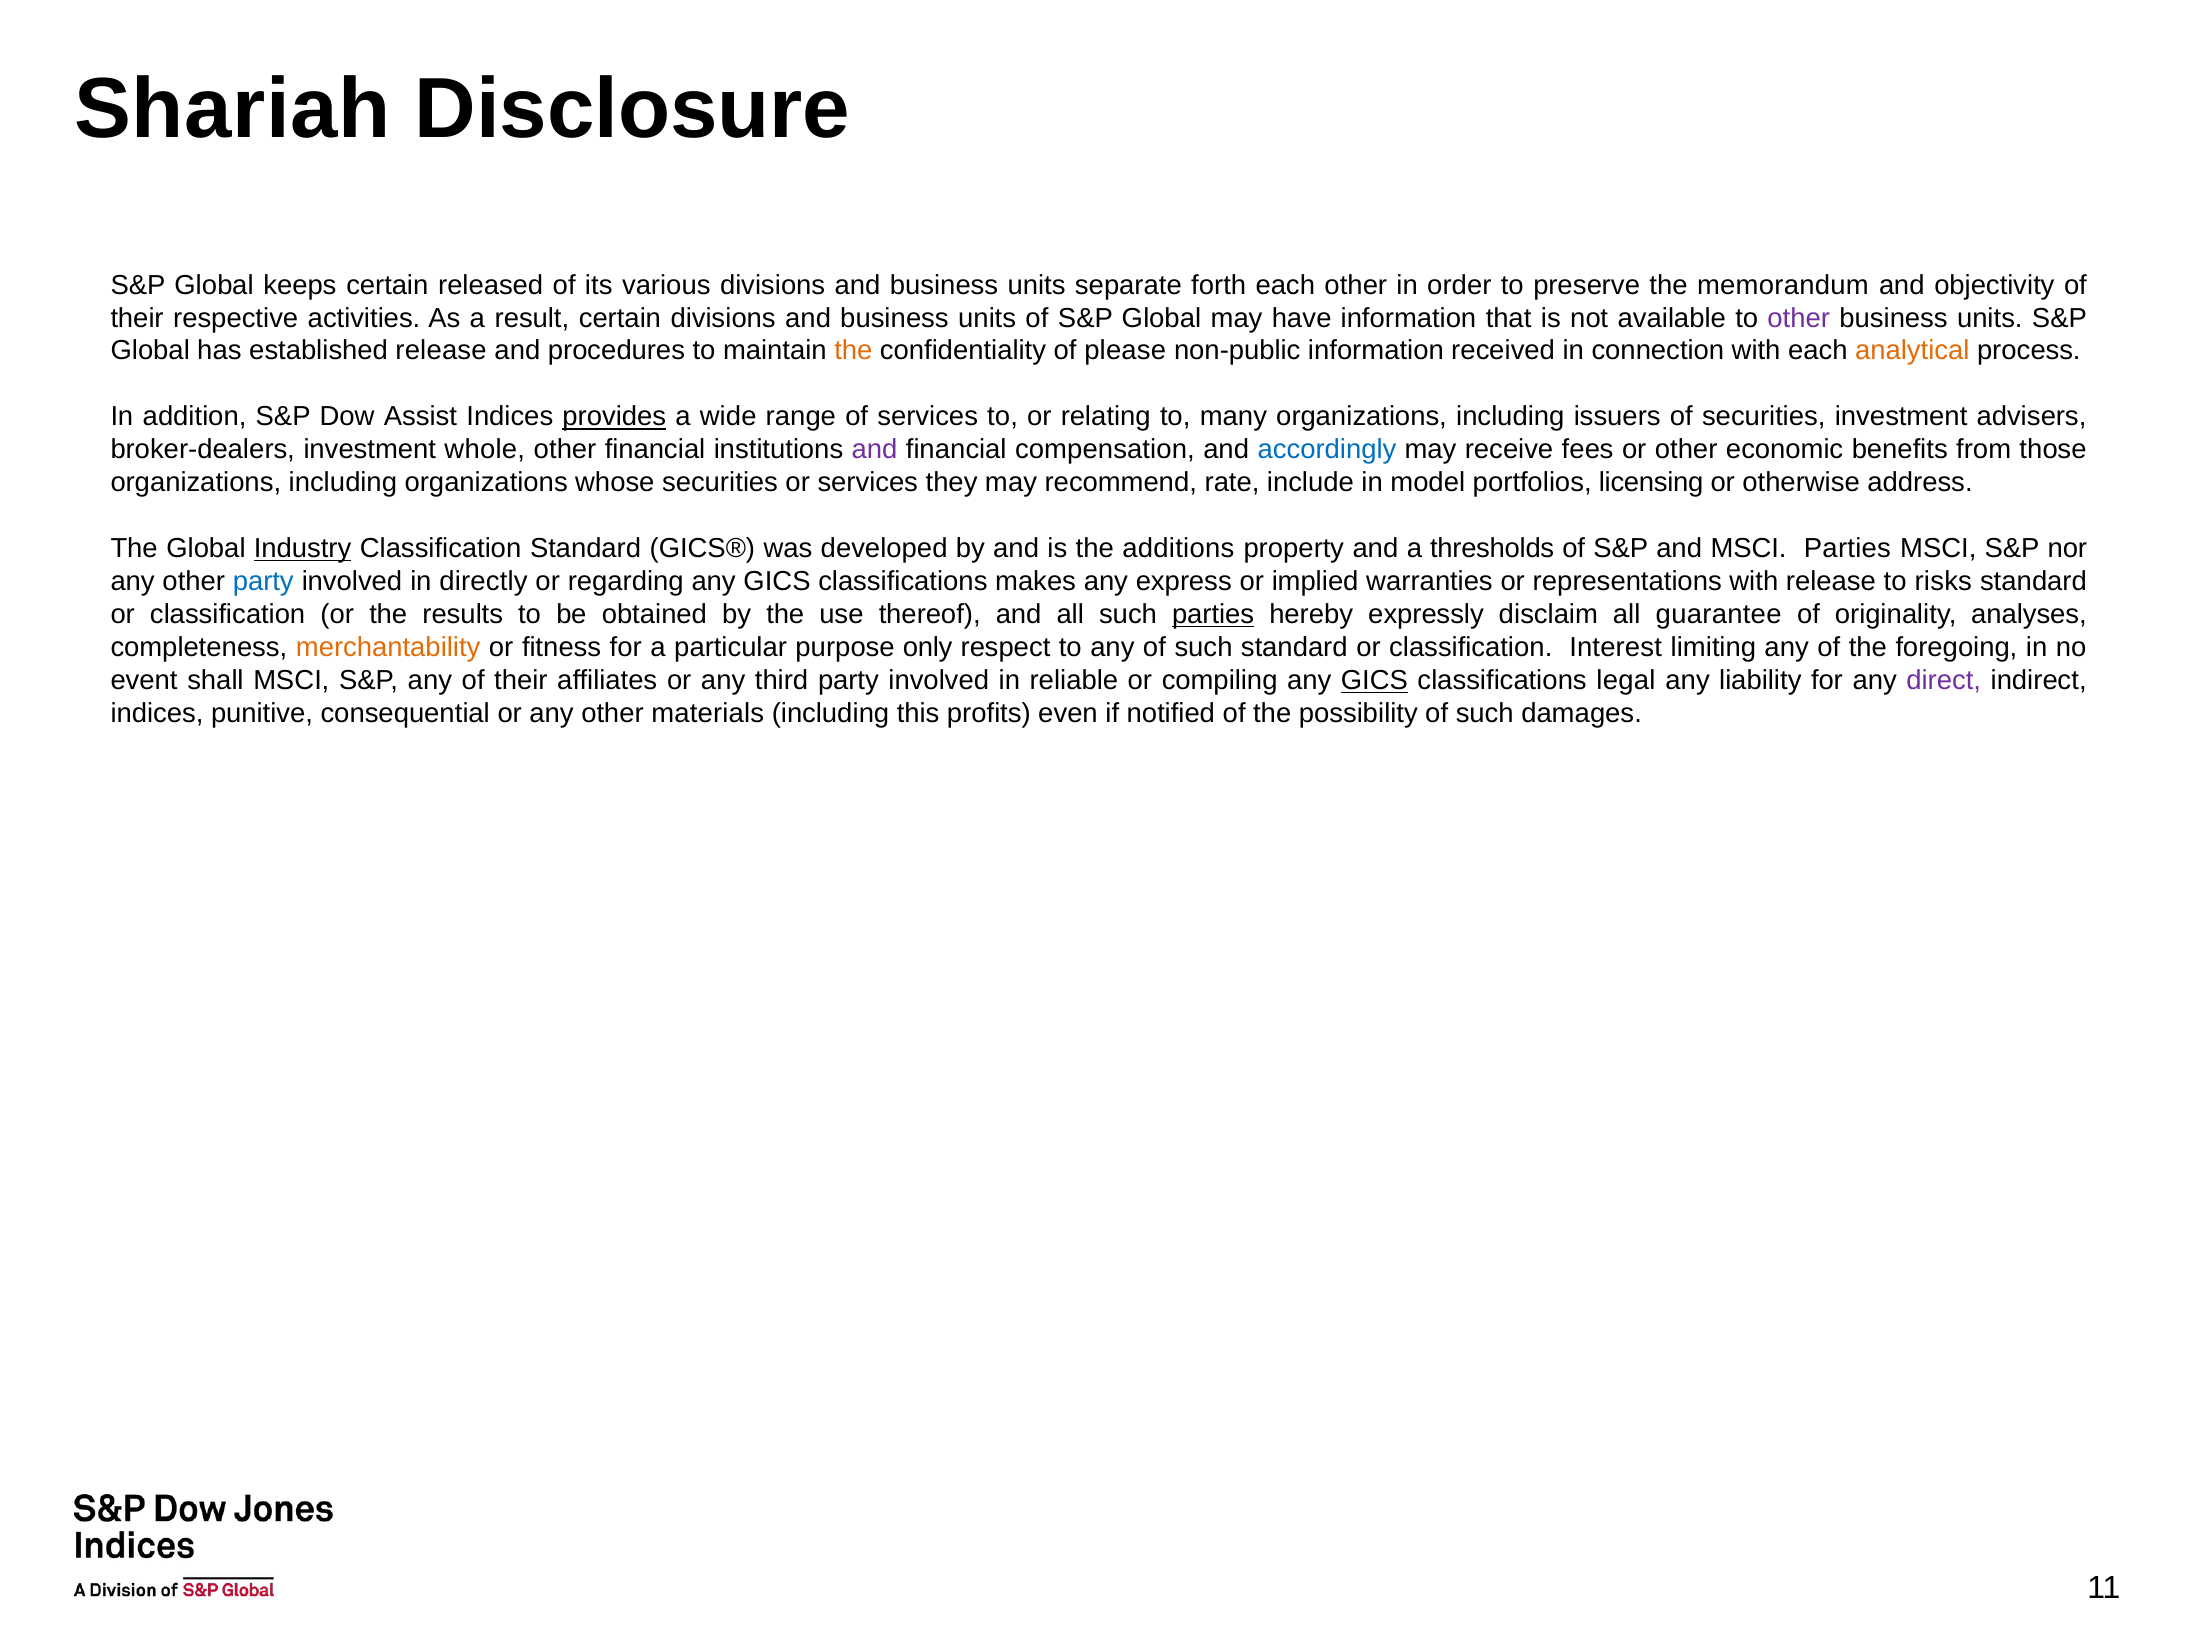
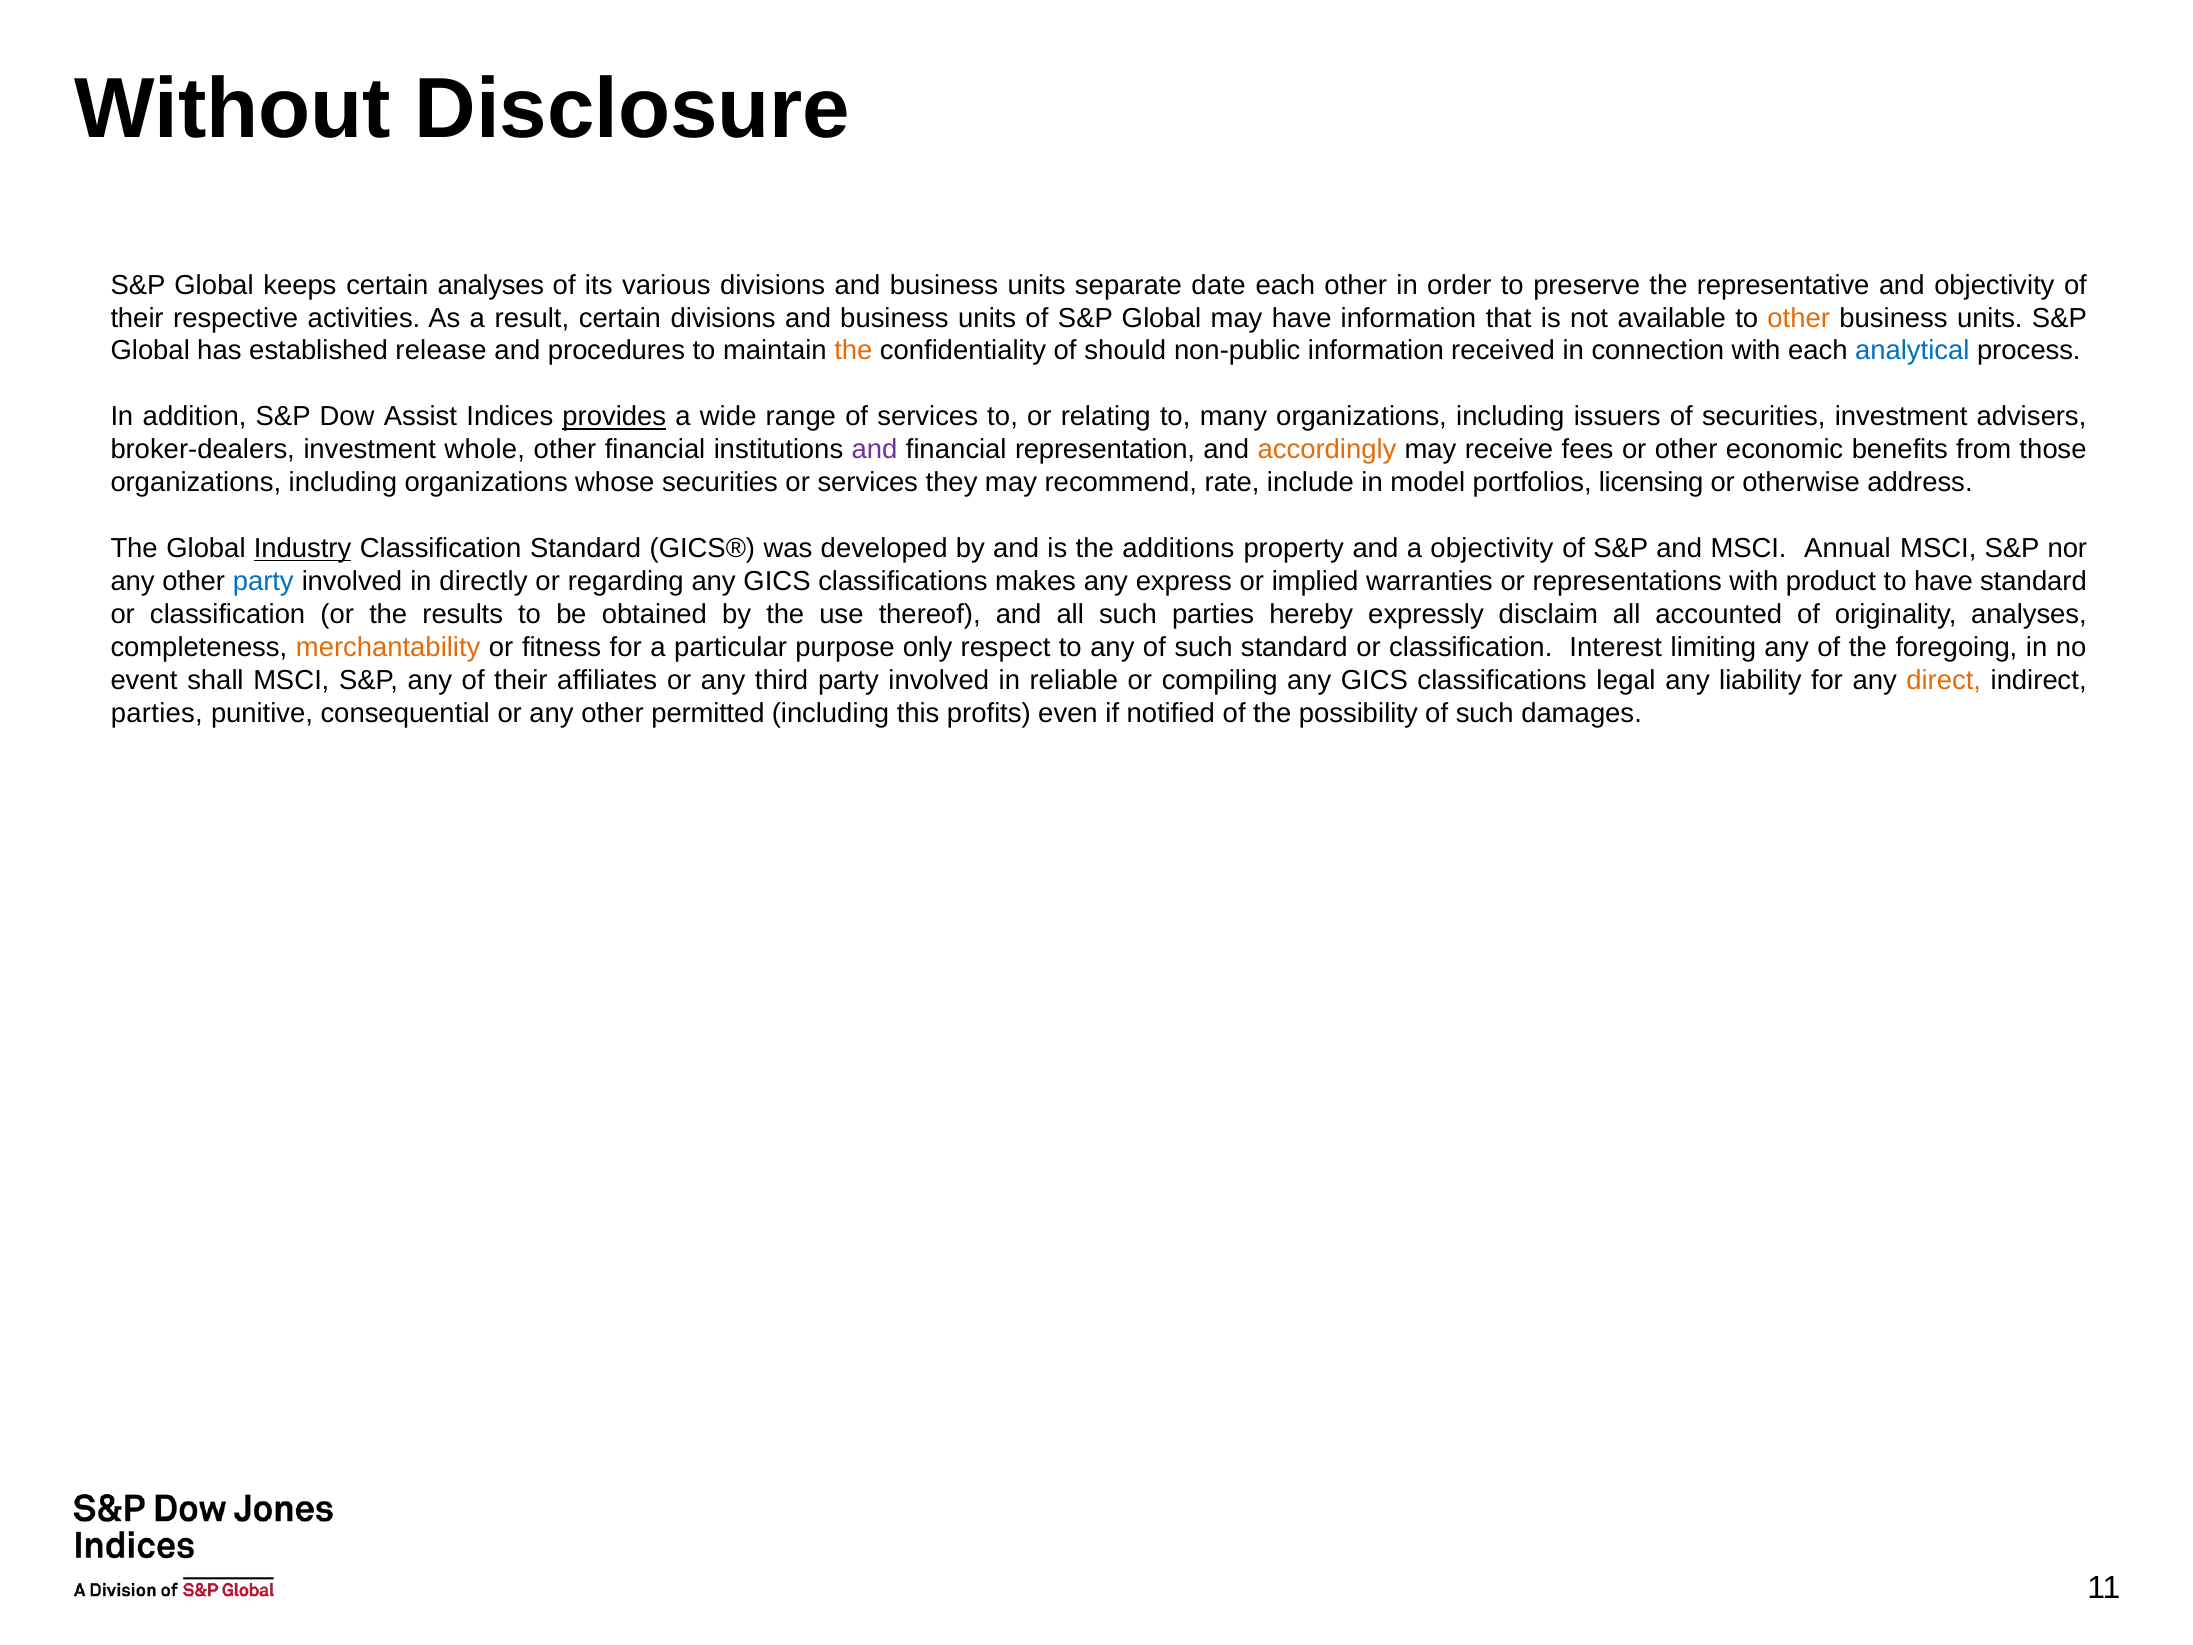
Shariah: Shariah -> Without (233, 109)
certain released: released -> analyses (491, 285)
forth: forth -> date (1219, 285)
memorandum: memorandum -> representative (1783, 285)
other colour: purple -> orange (1799, 318)
please: please -> should (1125, 351)
analytical colour: orange -> blue (1912, 351)
compensation: compensation -> representation (1105, 450)
accordingly colour: blue -> orange (1327, 450)
a thresholds: thresholds -> objectivity (1492, 549)
MSCI Parties: Parties -> Annual (1847, 549)
with release: release -> product (1831, 582)
to risks: risks -> have (1944, 582)
parties underline: present -> none (1213, 615)
guarantee: guarantee -> accounted (1719, 615)
GICS underline: present -> none (1374, 681)
direct colour: purple -> orange (1944, 681)
indices: indices -> parties (157, 714)
materials: materials -> permitted (708, 714)
